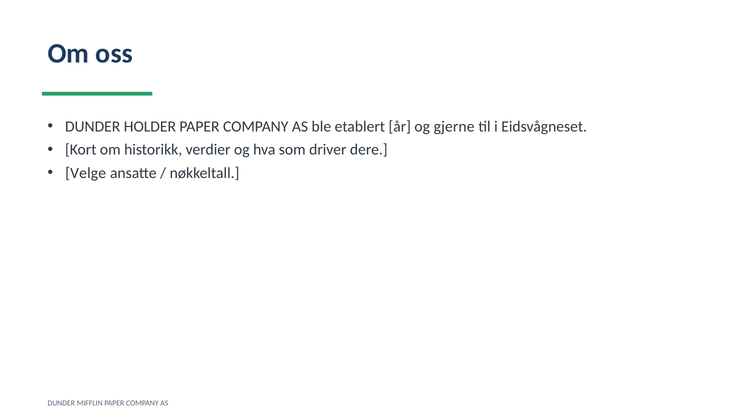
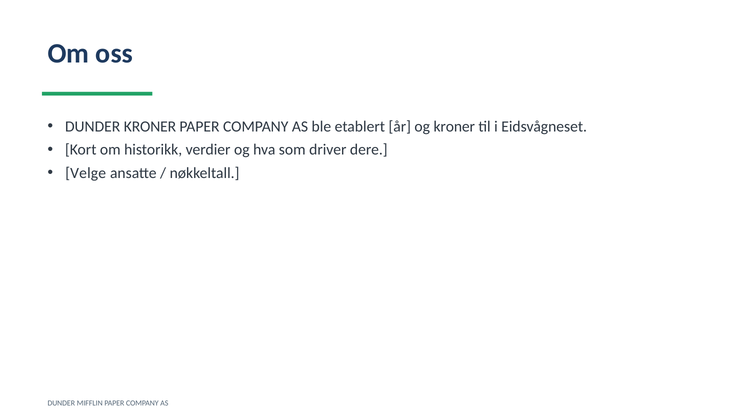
DUNDER HOLDER: HOLDER -> KRONER (150, 127)
og gjerne: gjerne -> kroner (454, 127)
